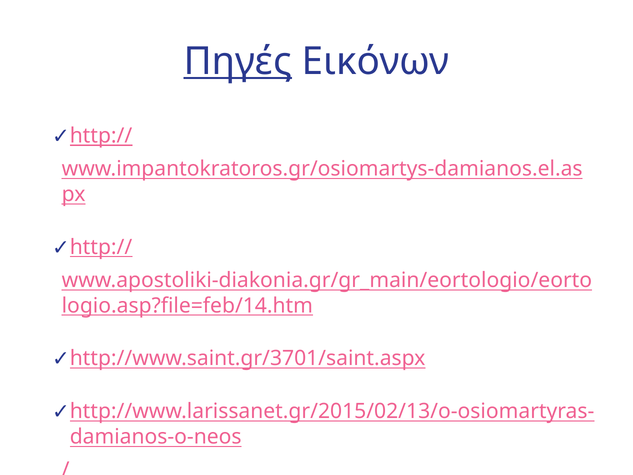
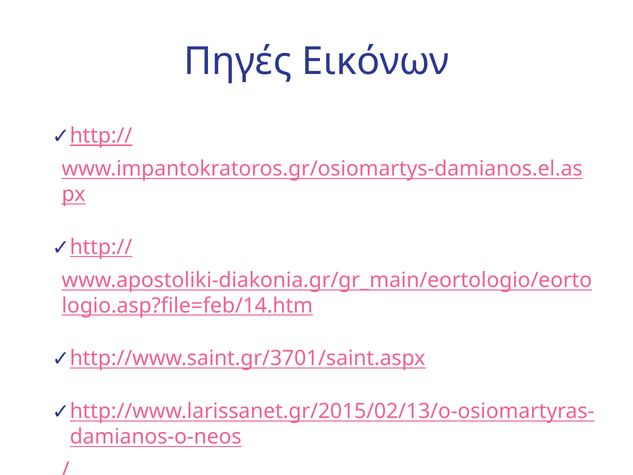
Πηγές underline: present -> none (238, 61)
